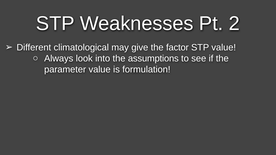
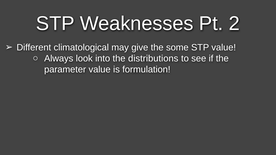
factor: factor -> some (177, 48)
assumptions: assumptions -> distributions (153, 59)
